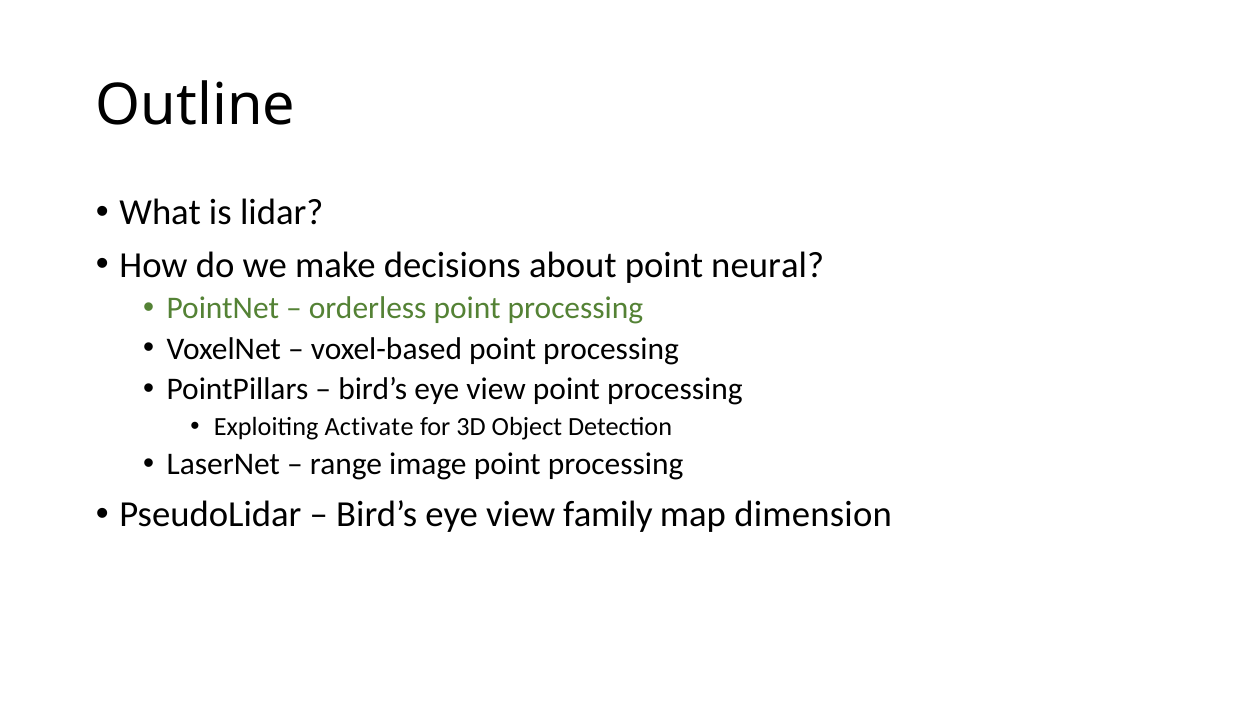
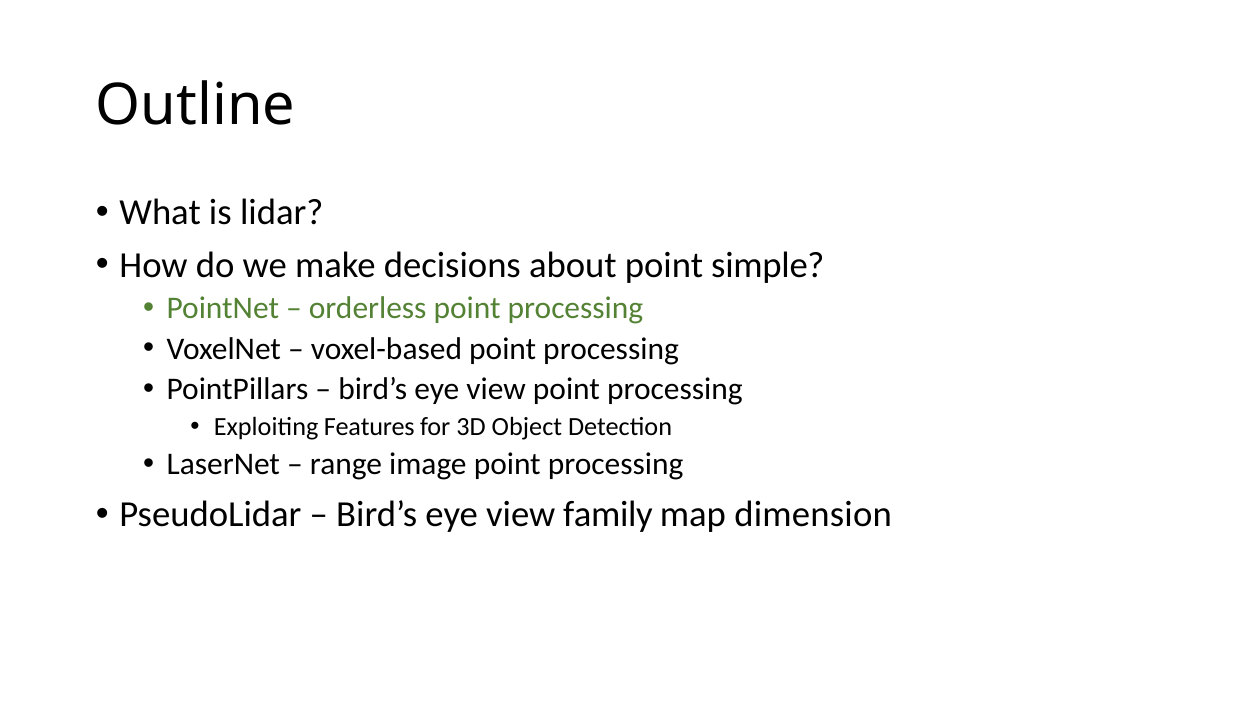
neural: neural -> simple (768, 265)
Activate: Activate -> Features (369, 427)
